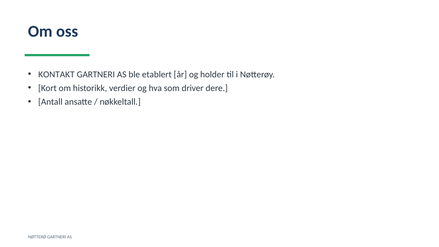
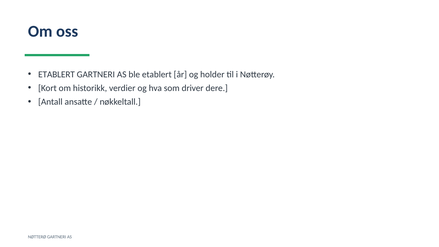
KONTAKT: KONTAKT -> ETABLERT (57, 74)
